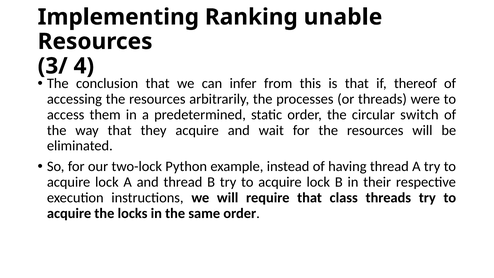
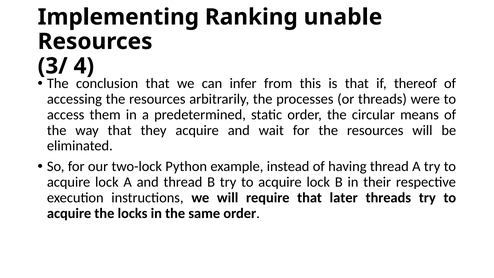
switch: switch -> means (420, 115)
class: class -> later (344, 198)
